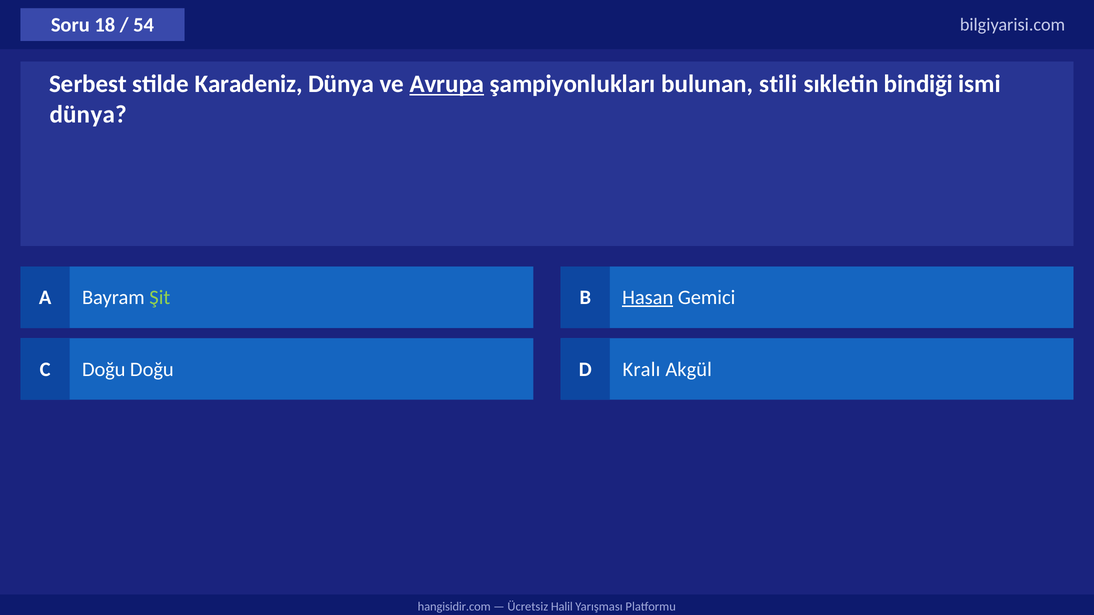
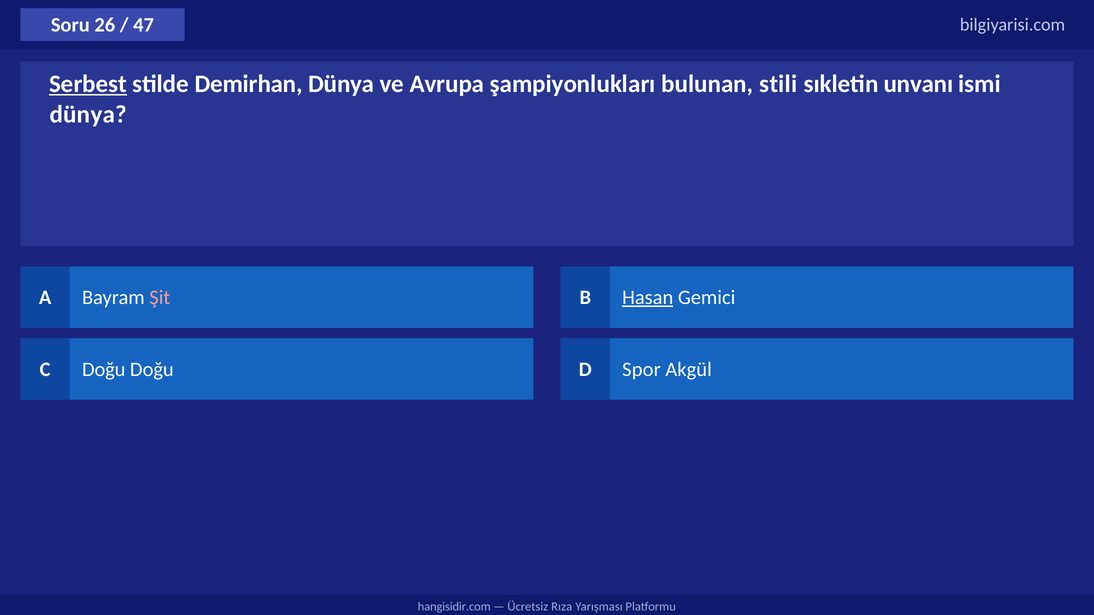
18: 18 -> 26 (105, 25)
54: 54 -> 47 (144, 25)
Serbest underline: none -> present (88, 84)
Karadeniz: Karadeniz -> Demirhan (249, 84)
Avrupa underline: present -> none (447, 84)
bindiği: bindiği -> unvanı (918, 84)
Şit colour: light green -> pink (160, 298)
Kralı: Kralı -> Spor (641, 369)
Halil: Halil -> Rıza (562, 607)
